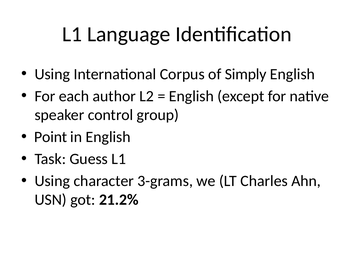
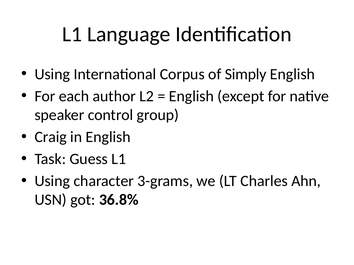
Point: Point -> Craig (51, 137)
21.2%: 21.2% -> 36.8% (119, 200)
